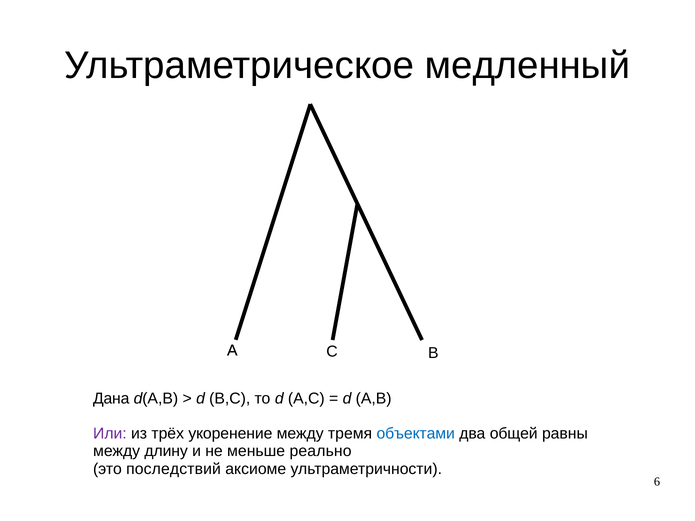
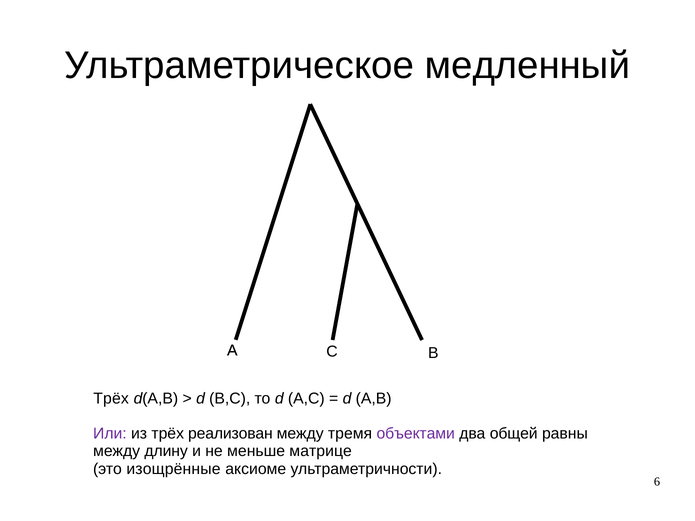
Дана: Дана -> Трёх (111, 399)
укоренение: укоренение -> реализован (230, 434)
объектами colour: blue -> purple (416, 434)
реально: реально -> матрице (321, 451)
последствий: последствий -> изощрённые (173, 469)
